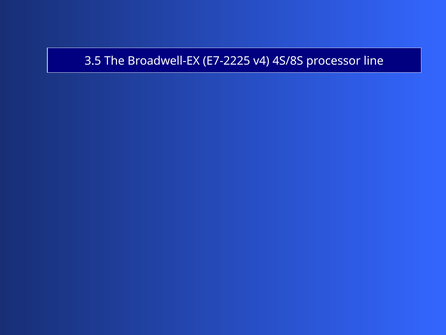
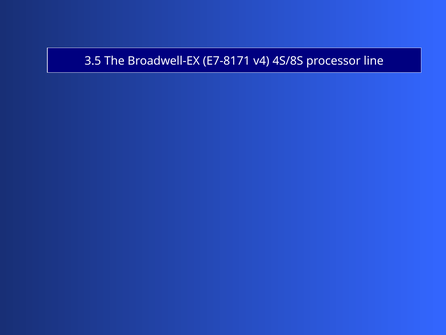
E7-2225: E7-2225 -> E7-8171 (227, 61)
